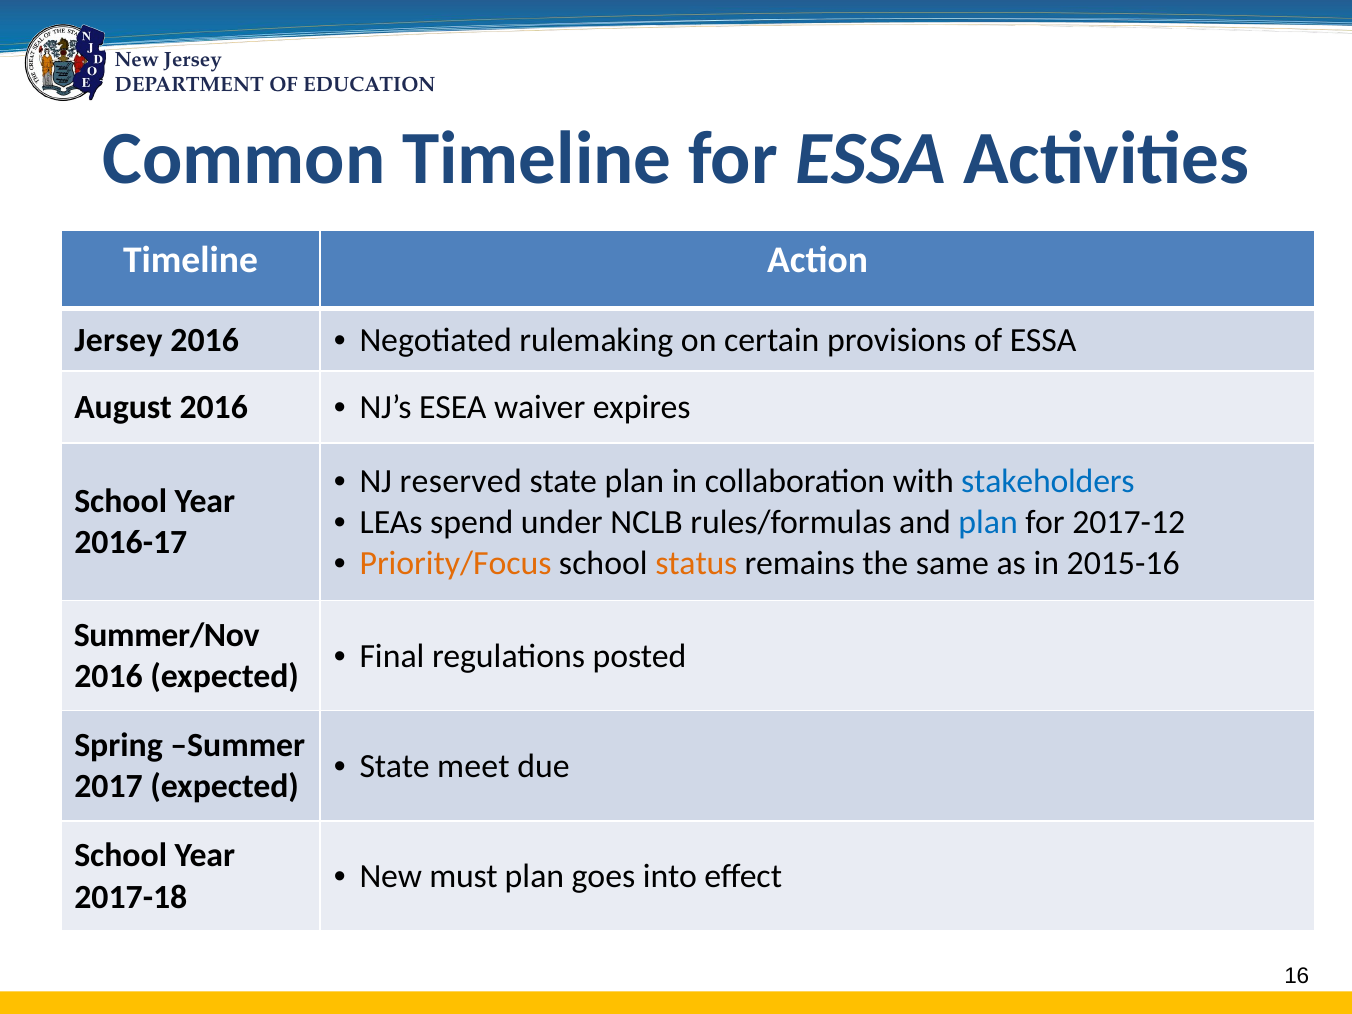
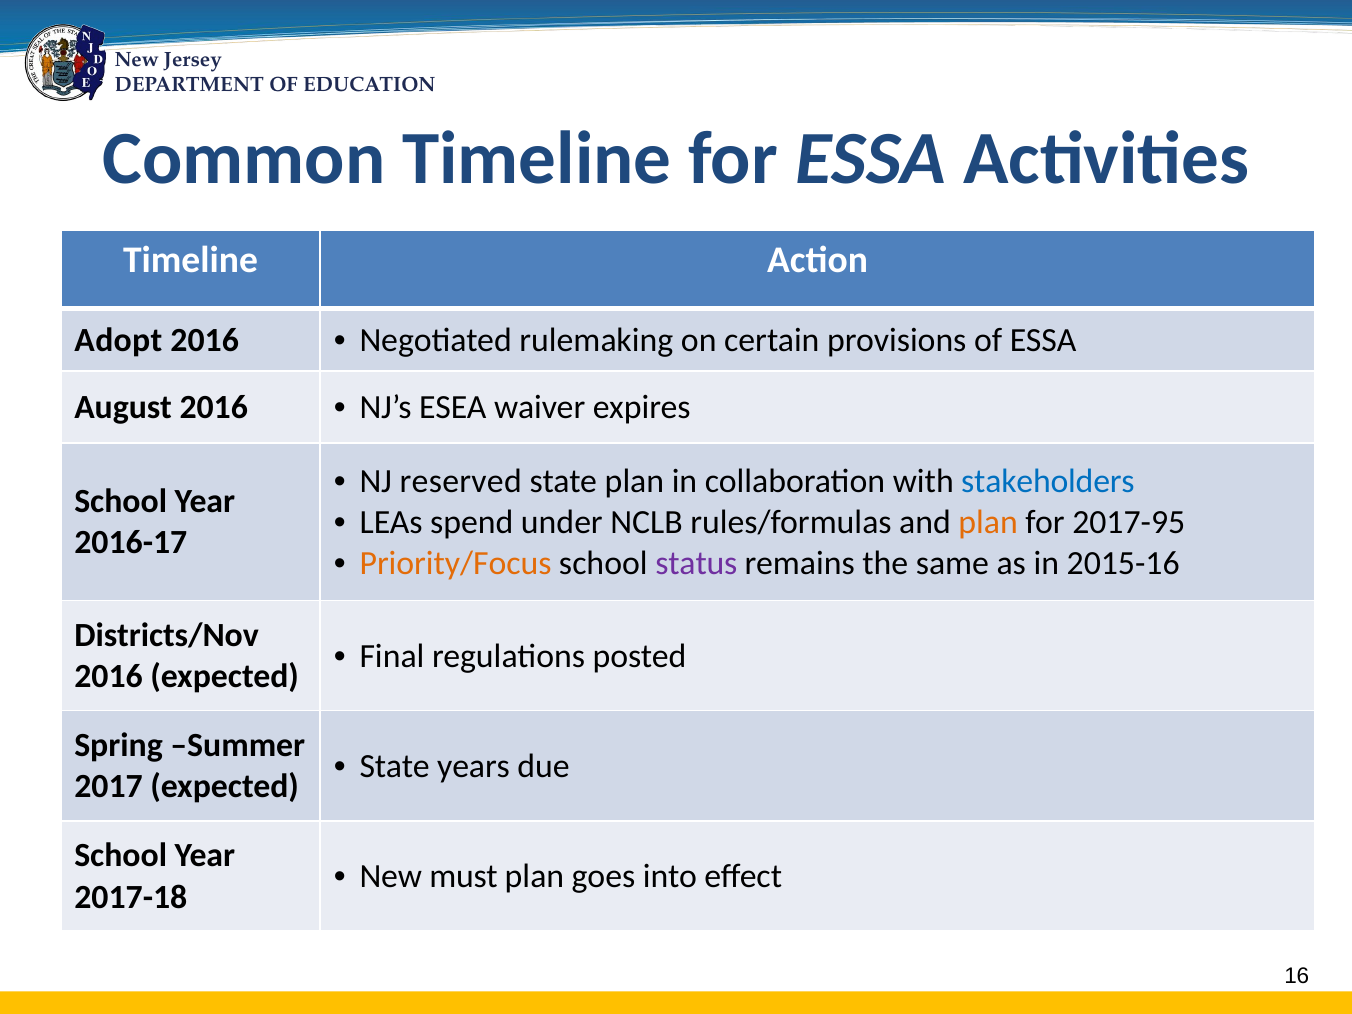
Jersey: Jersey -> Adopt (118, 340)
plan colour: blue -> orange (988, 522)
2017-12: 2017-12 -> 2017-95 (1129, 522)
status colour: orange -> purple (696, 563)
Summer/Nov: Summer/Nov -> Districts/Nov (167, 635)
meet: meet -> years (473, 766)
